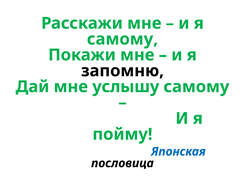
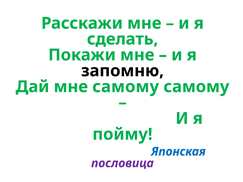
самому: самому -> сделать (123, 39)
мне услышу: услышу -> самому (126, 87)
пословица colour: black -> purple (122, 163)
